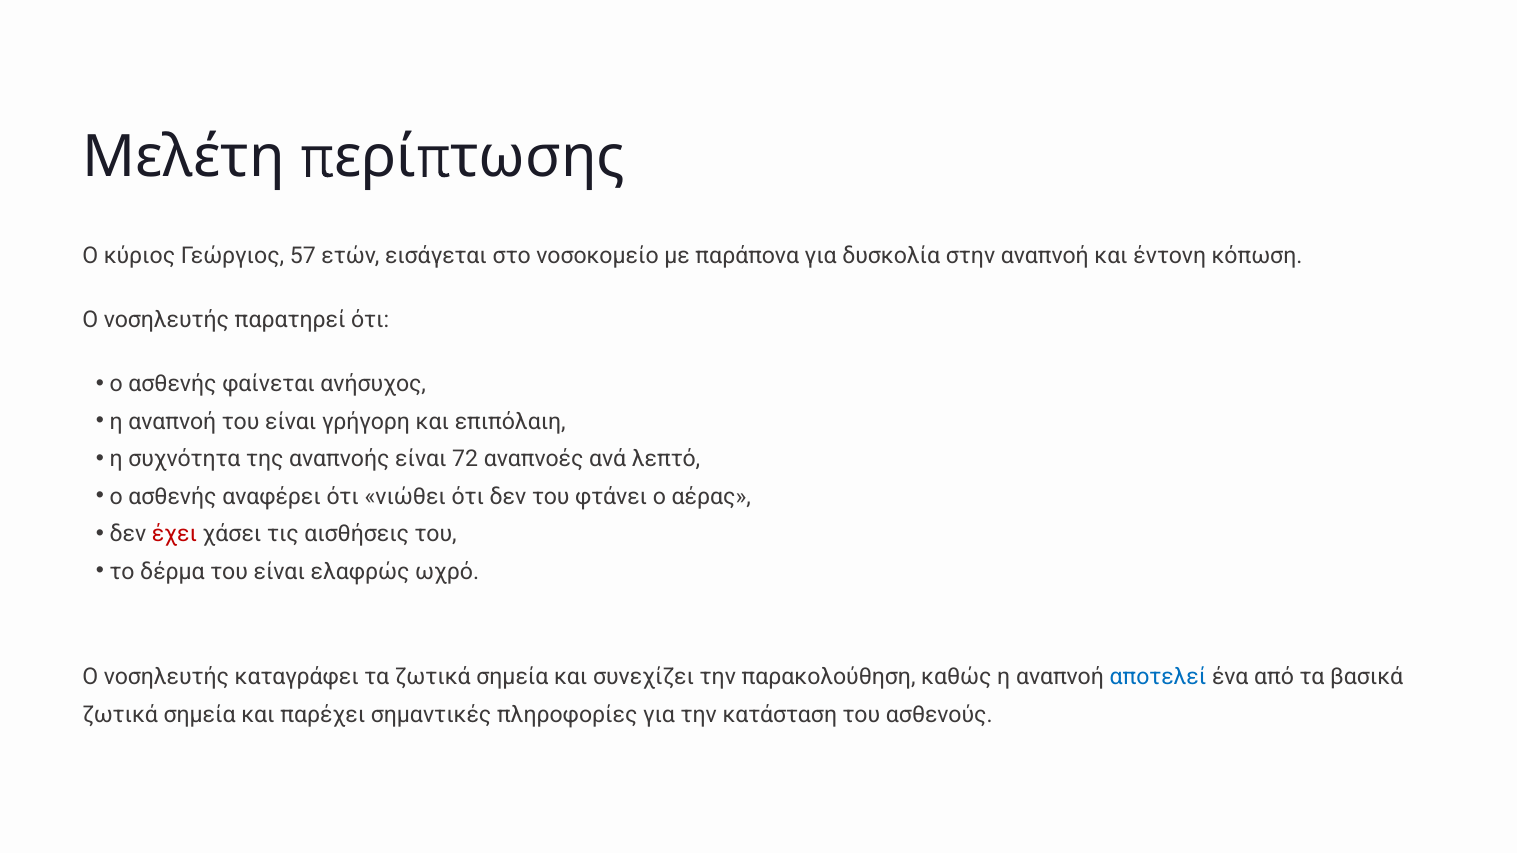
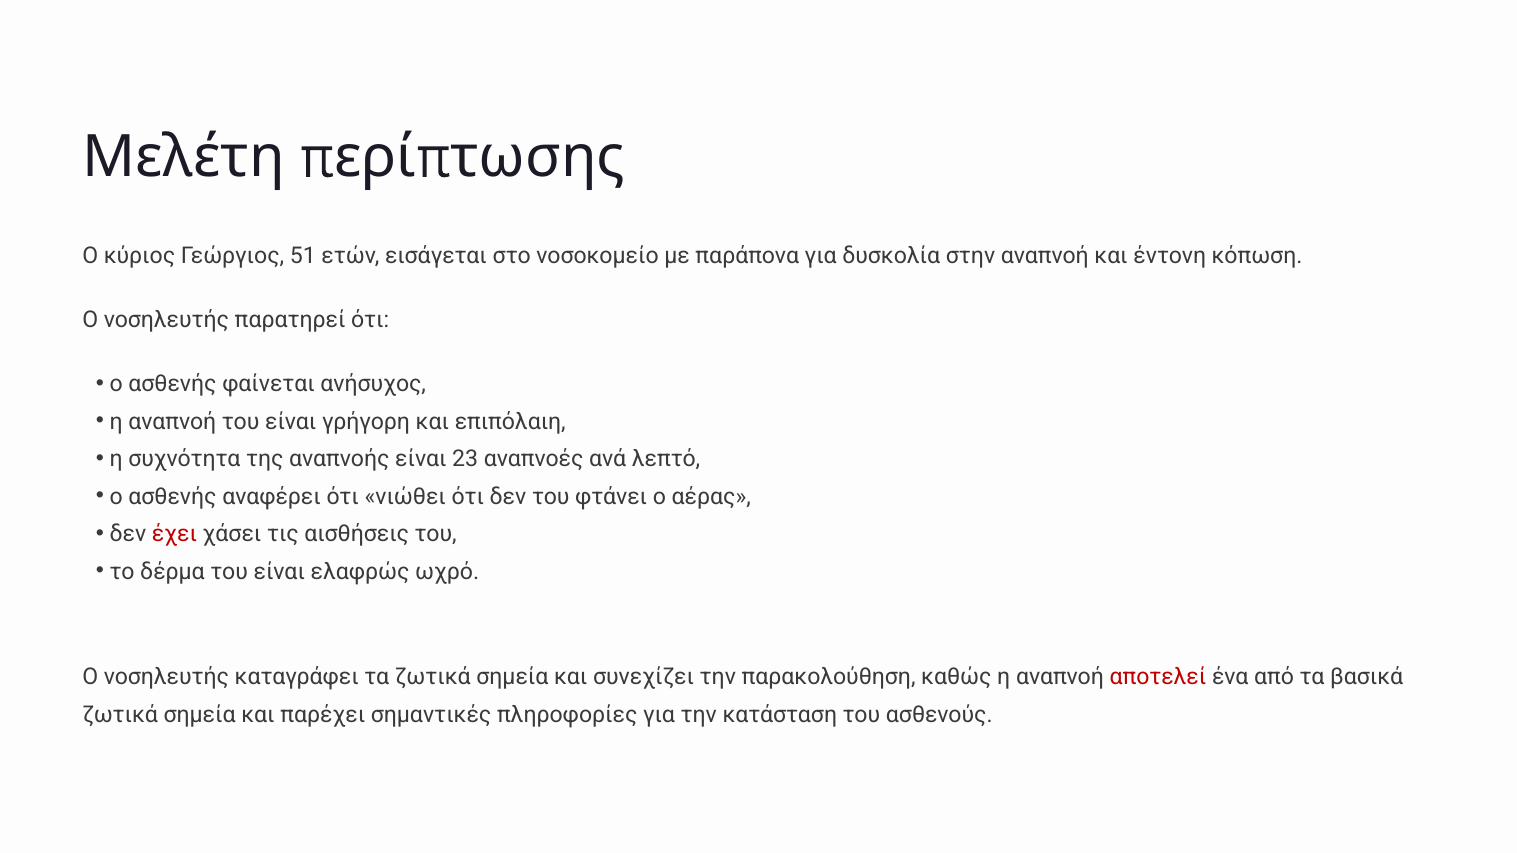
57: 57 -> 51 (303, 256)
72: 72 -> 23 (465, 459)
αποτελεί colour: blue -> red (1158, 677)
